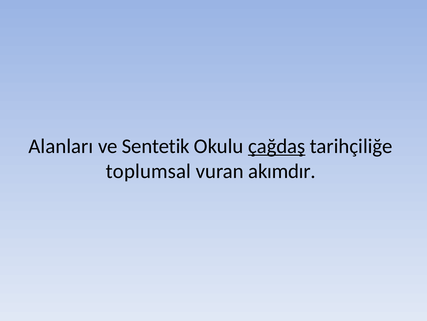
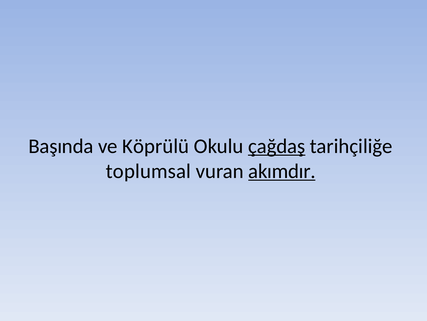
Alanları: Alanları -> Başında (61, 146)
Sentetik: Sentetik -> Köprülü (156, 146)
akımdır underline: none -> present (282, 171)
